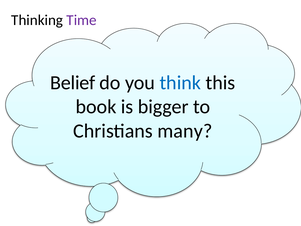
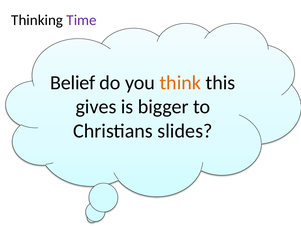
think colour: blue -> orange (180, 83)
book: book -> gives (96, 107)
many: many -> slides (185, 131)
